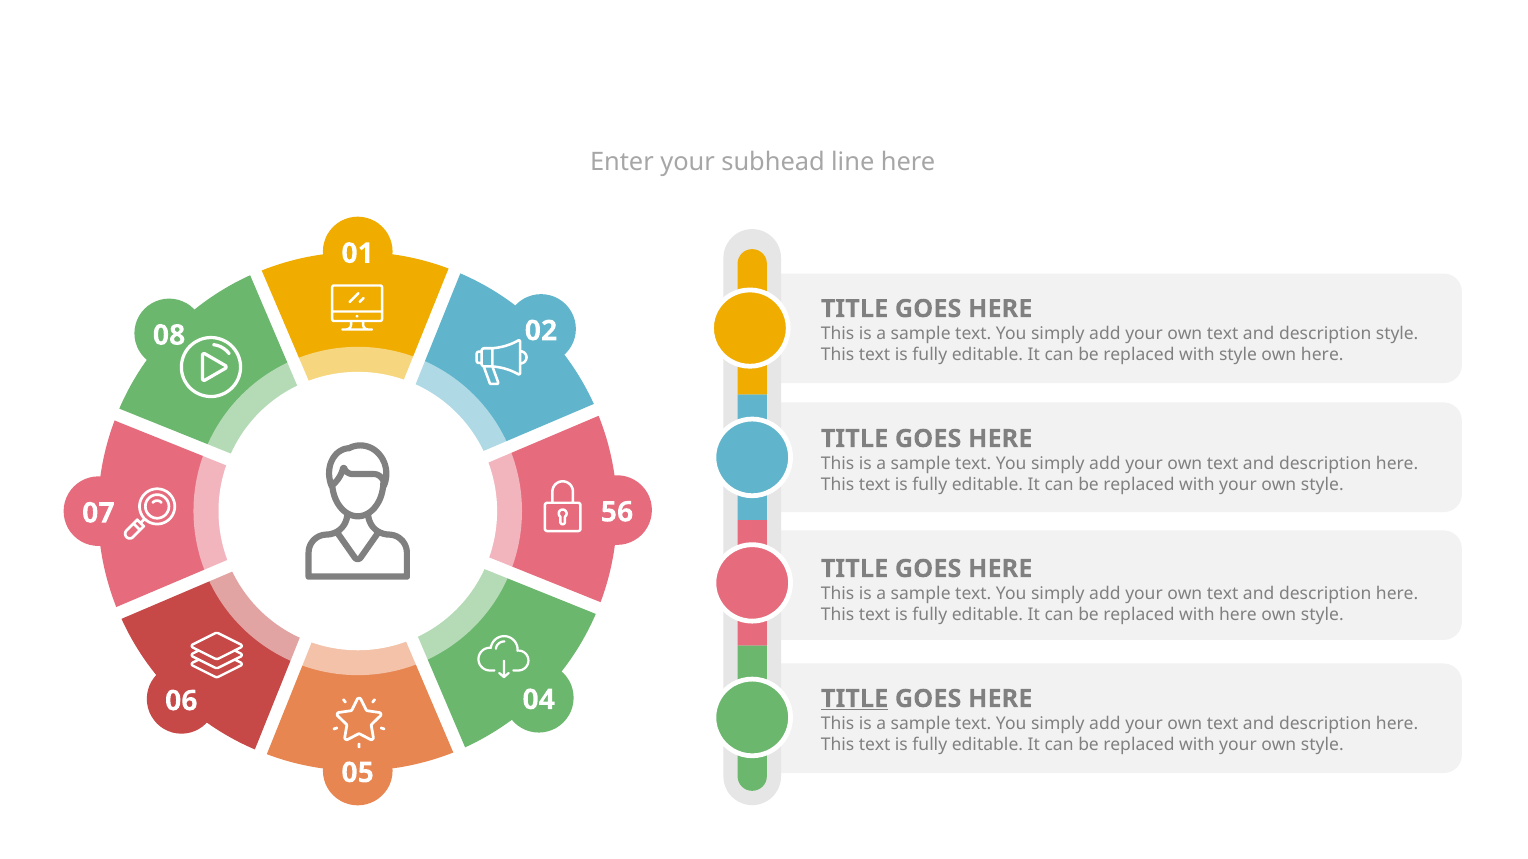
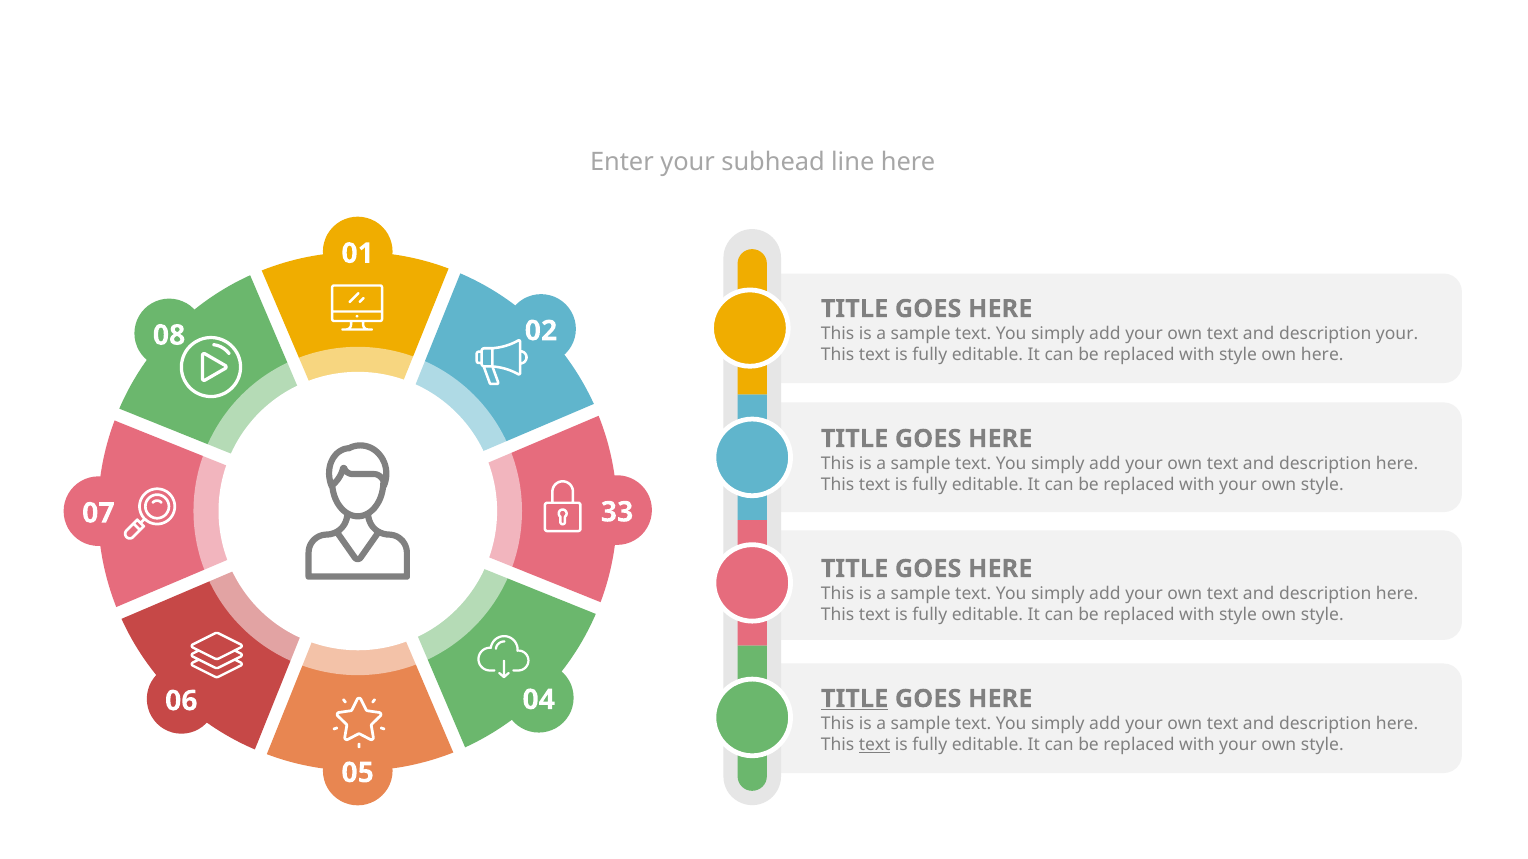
description style: style -> your (1397, 334)
56: 56 -> 33 (617, 512)
here: here -> style (1238, 615)
text underline: none -> present (875, 745)
